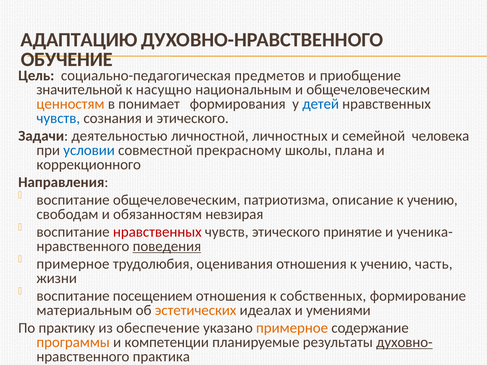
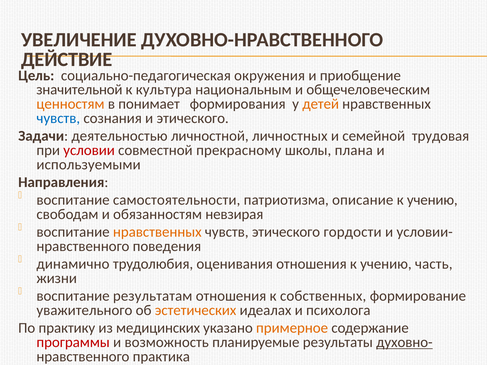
АДАПТАЦИЮ: АДАПТАЦИЮ -> УВЕЛИЧЕНИЕ (79, 40)
ОБУЧЕНИЕ: ОБУЧЕНИЕ -> ДЕЙСТВИЕ (67, 59)
предметов: предметов -> окружения (270, 76)
насущно: насущно -> культура (164, 90)
детей colour: blue -> orange (321, 104)
человека: человека -> трудовая (441, 136)
условии colour: blue -> red (89, 150)
коррекционного: коррекционного -> используемыми (89, 165)
воспитание общечеловеческим: общечеловеческим -> самостоятельности (177, 200)
нравственных colour: red -> orange (157, 232)
принятие: принятие -> гордости (353, 232)
ученика-: ученика- -> условии- (425, 232)
поведения underline: present -> none (167, 246)
примерное: примерное -> динамично (73, 264)
посещением: посещением -> результатам (153, 296)
материальным: материальным -> уважительного (84, 310)
умениями: умениями -> психолога (338, 310)
обеспечение: обеспечение -> медицинских (158, 328)
программы colour: orange -> red (73, 342)
компетенции: компетенции -> возможность (167, 342)
